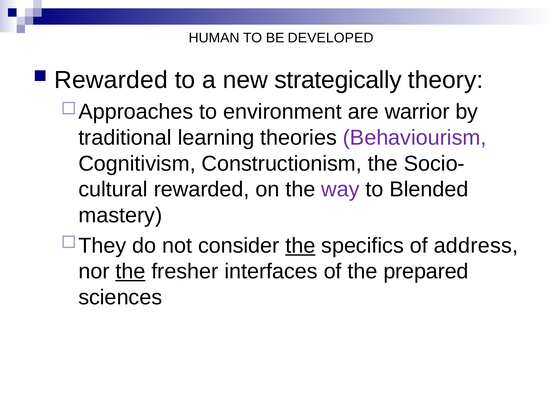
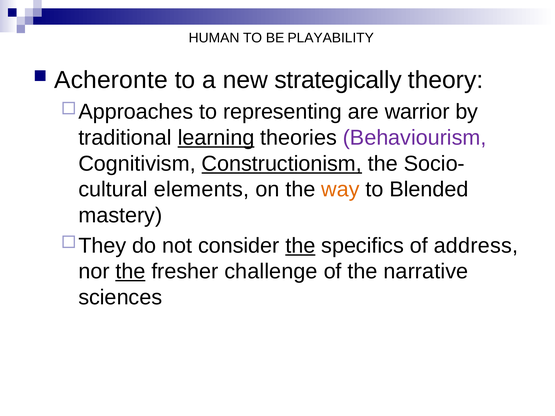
DEVELOPED: DEVELOPED -> PLAYABILITY (331, 38)
Rewarded: Rewarded -> Acheronte (111, 80)
environment: environment -> representing (283, 112)
learning underline: none -> present (216, 138)
Constructionism underline: none -> present (282, 164)
rewarded: rewarded -> elements (202, 190)
way colour: purple -> orange (340, 190)
interfaces: interfaces -> challenge (271, 272)
prepared: prepared -> narrative (426, 272)
